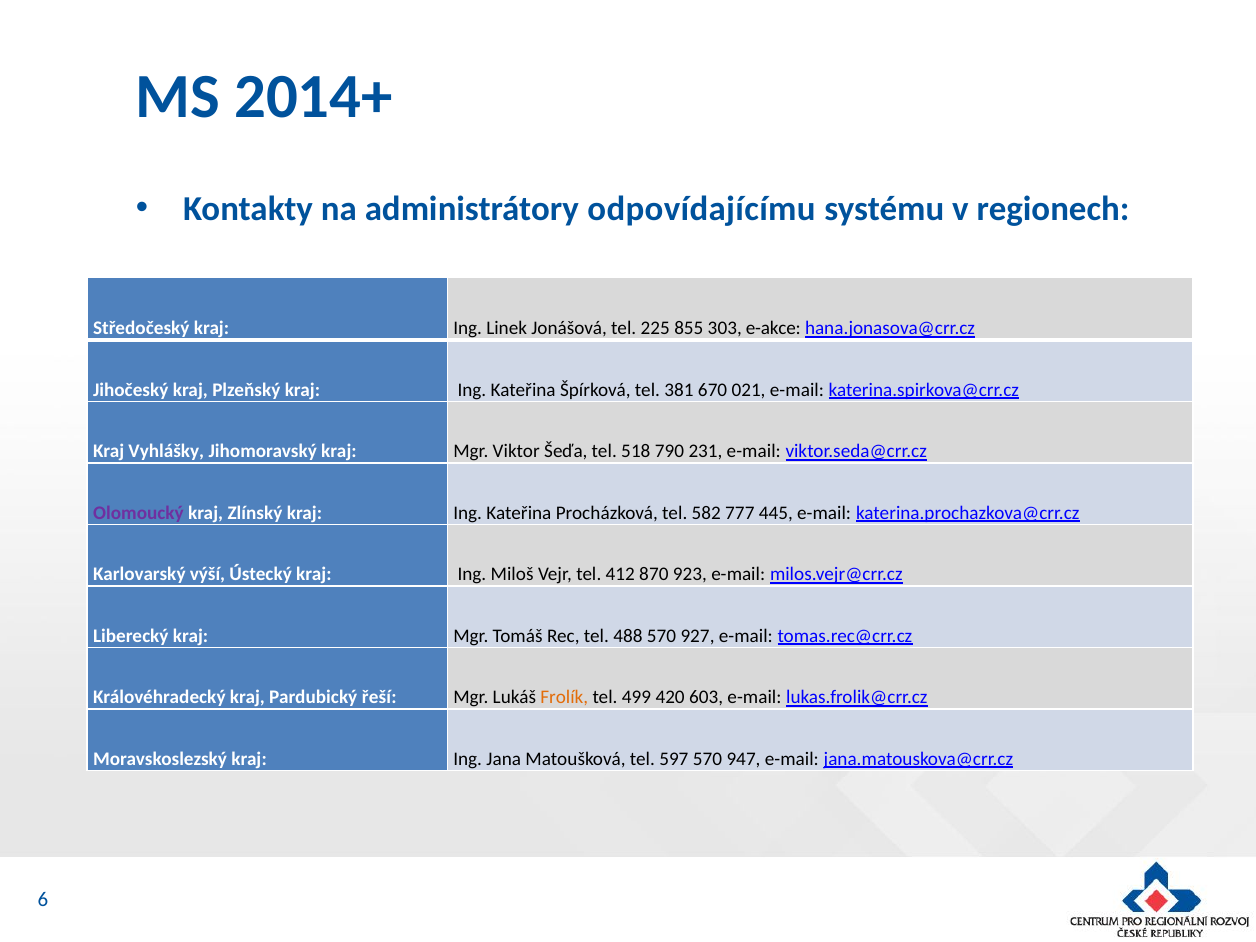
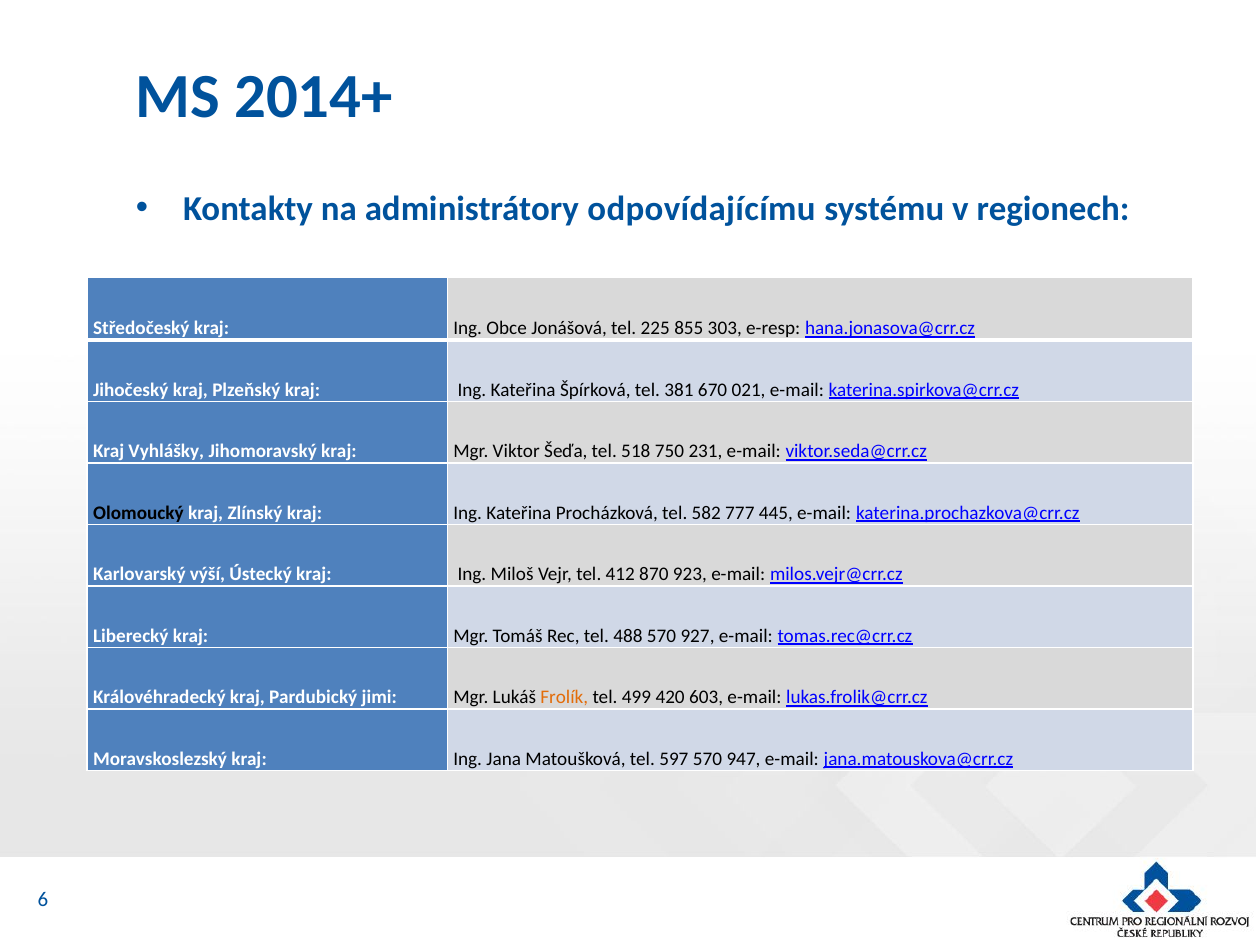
Linek: Linek -> Obce (507, 329)
e-akce: e-akce -> e-resp (773, 329)
790: 790 -> 750 (669, 452)
Olomoucký colour: purple -> black (138, 513)
řeší: řeší -> jimi (379, 697)
